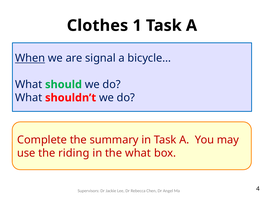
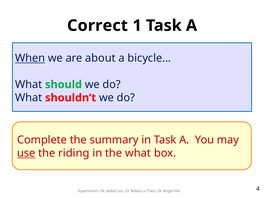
Clothes: Clothes -> Correct (97, 26)
signal: signal -> about (100, 58)
use underline: none -> present (26, 153)
